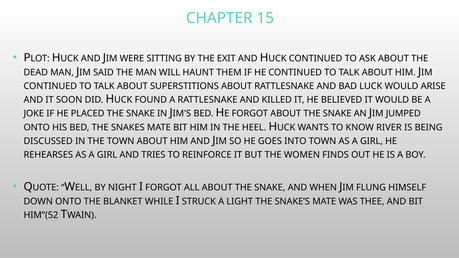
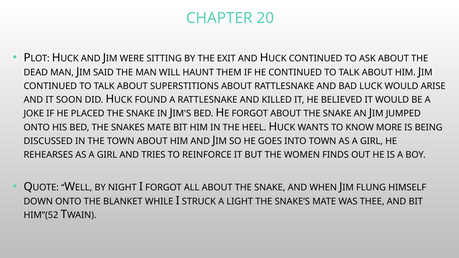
15: 15 -> 20 (265, 18)
RIVER: RIVER -> MORE (389, 127)
